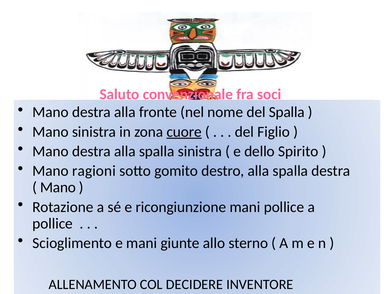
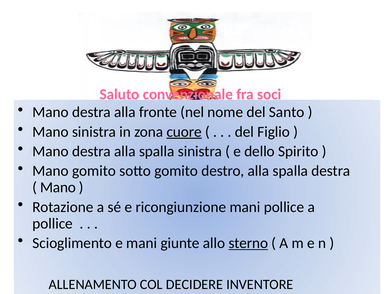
del Spalla: Spalla -> Santo (287, 112)
Mano ragioni: ragioni -> gomito (94, 171)
sterno underline: none -> present (248, 242)
